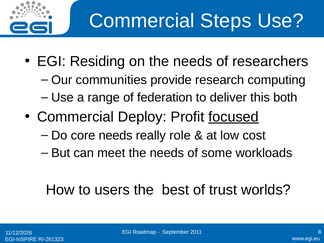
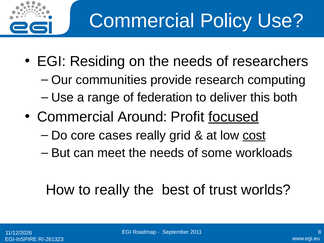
Steps: Steps -> Policy (226, 21)
Deploy: Deploy -> Around (142, 117)
core needs: needs -> cases (115, 135)
role: role -> grid (180, 135)
cost underline: none -> present (254, 135)
to users: users -> really (112, 190)
